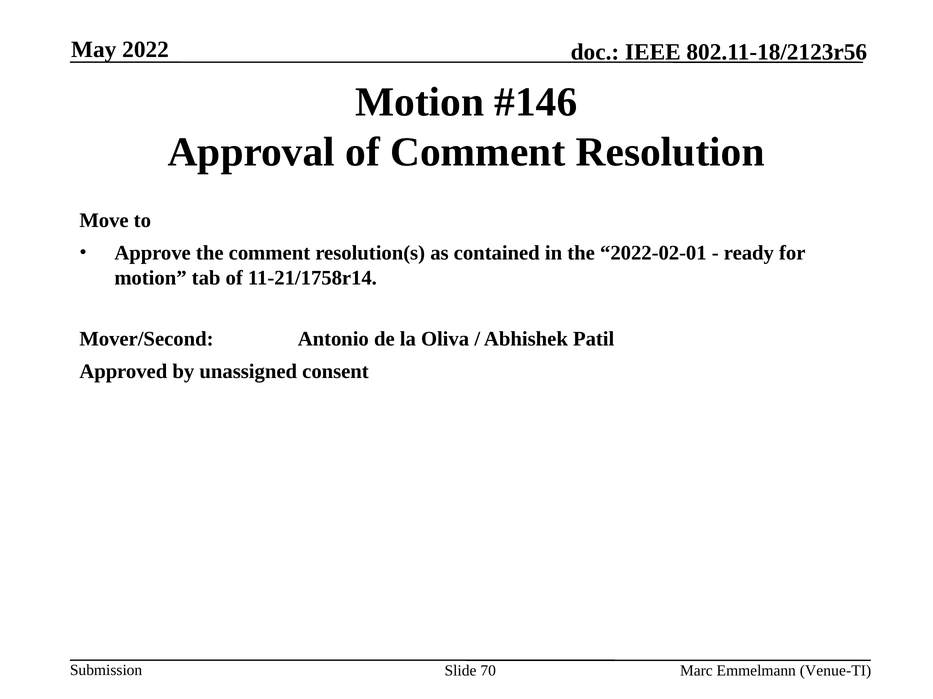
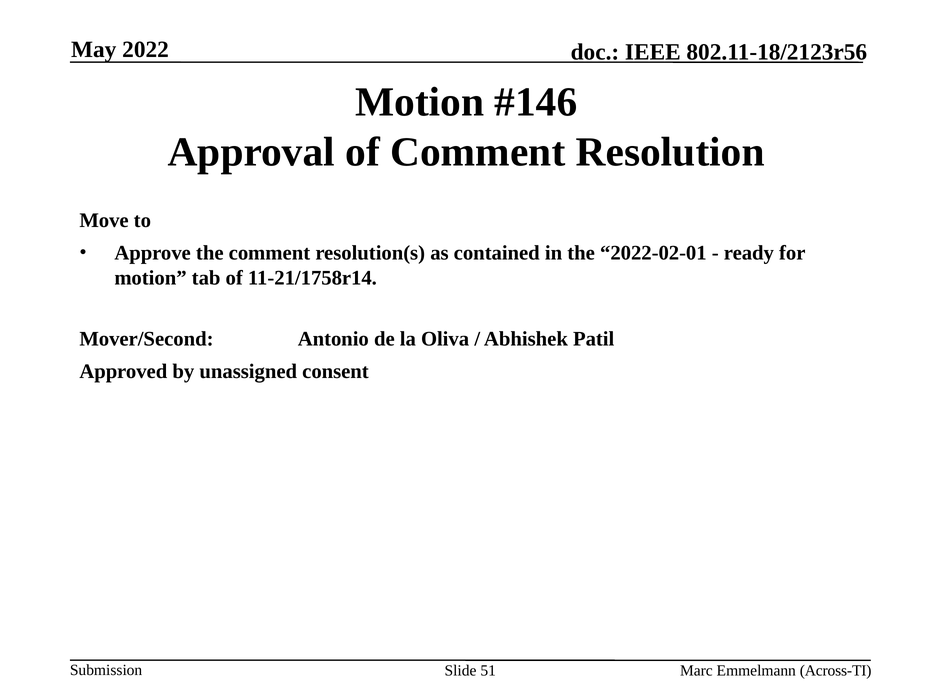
70: 70 -> 51 (488, 671)
Venue-TI: Venue-TI -> Across-TI (836, 671)
